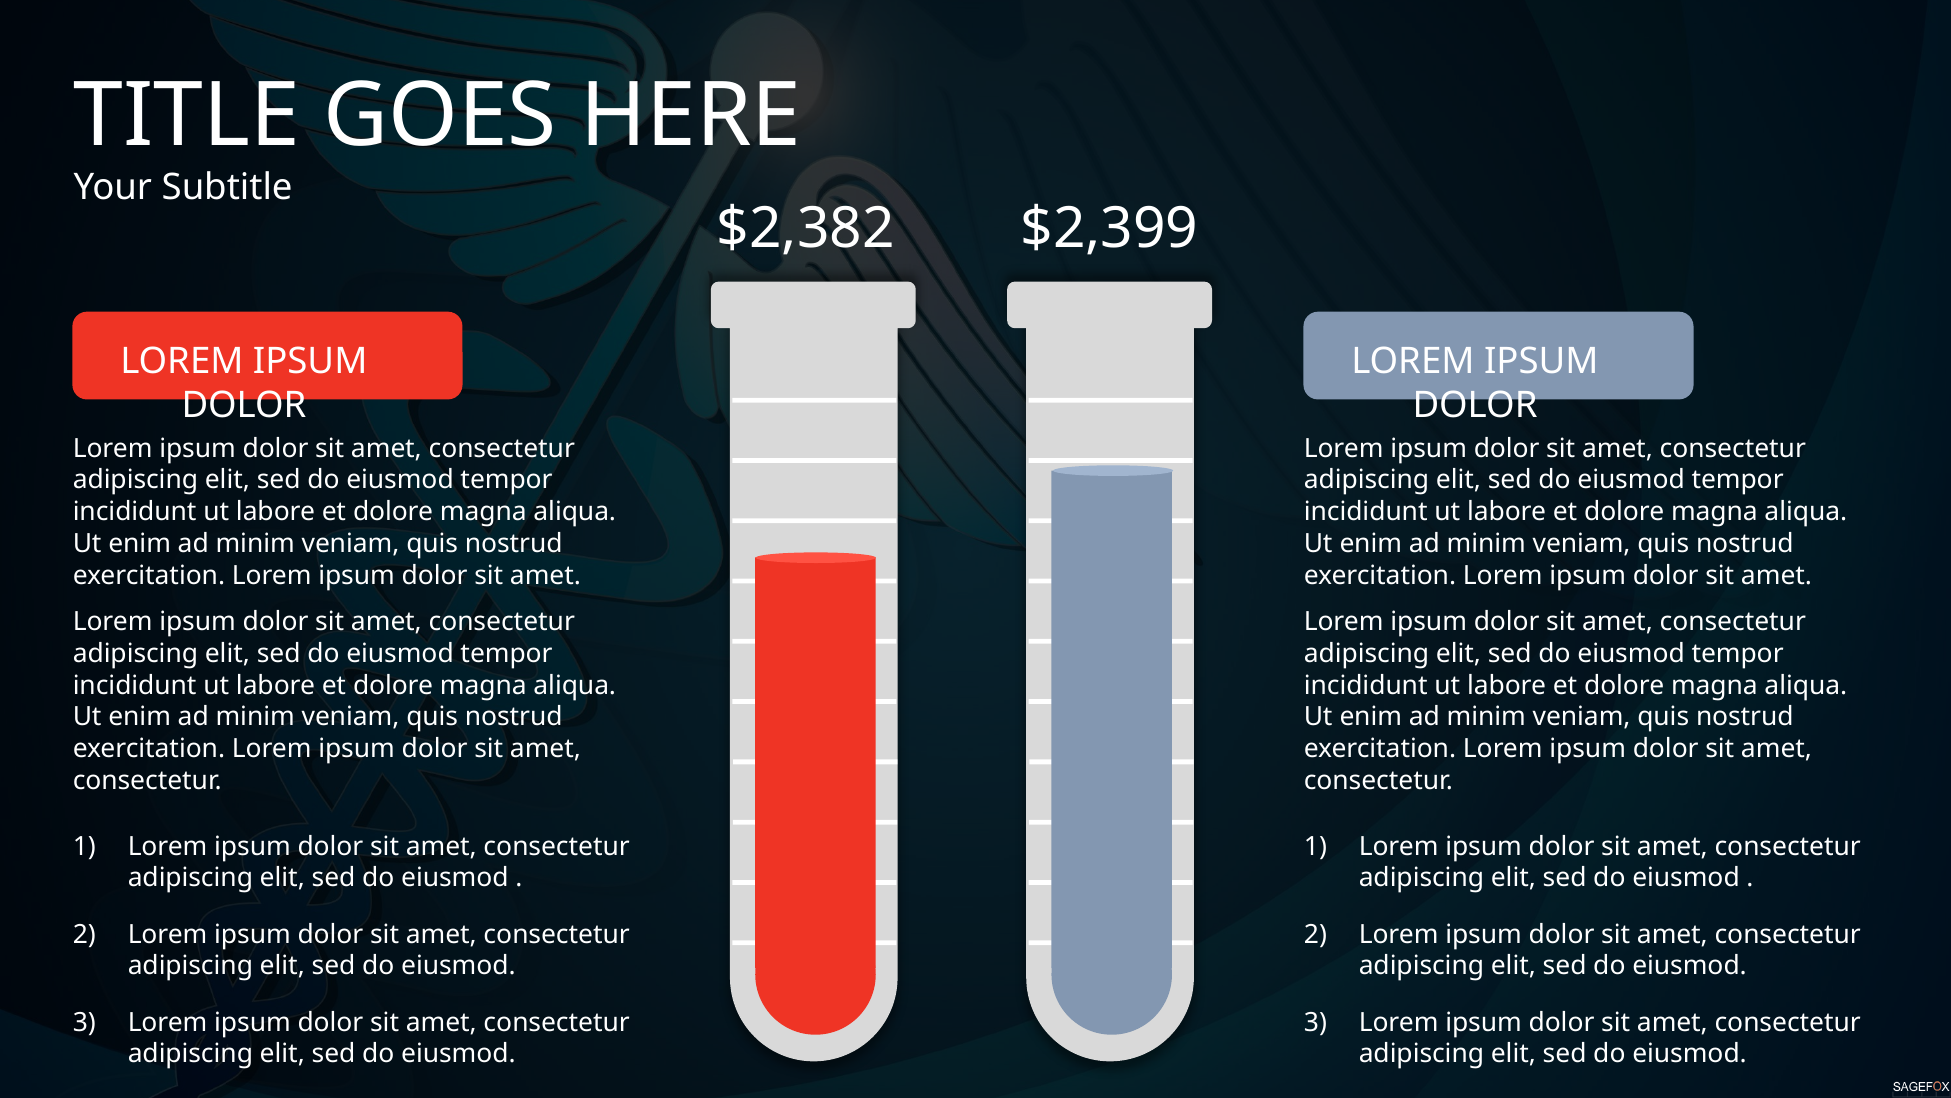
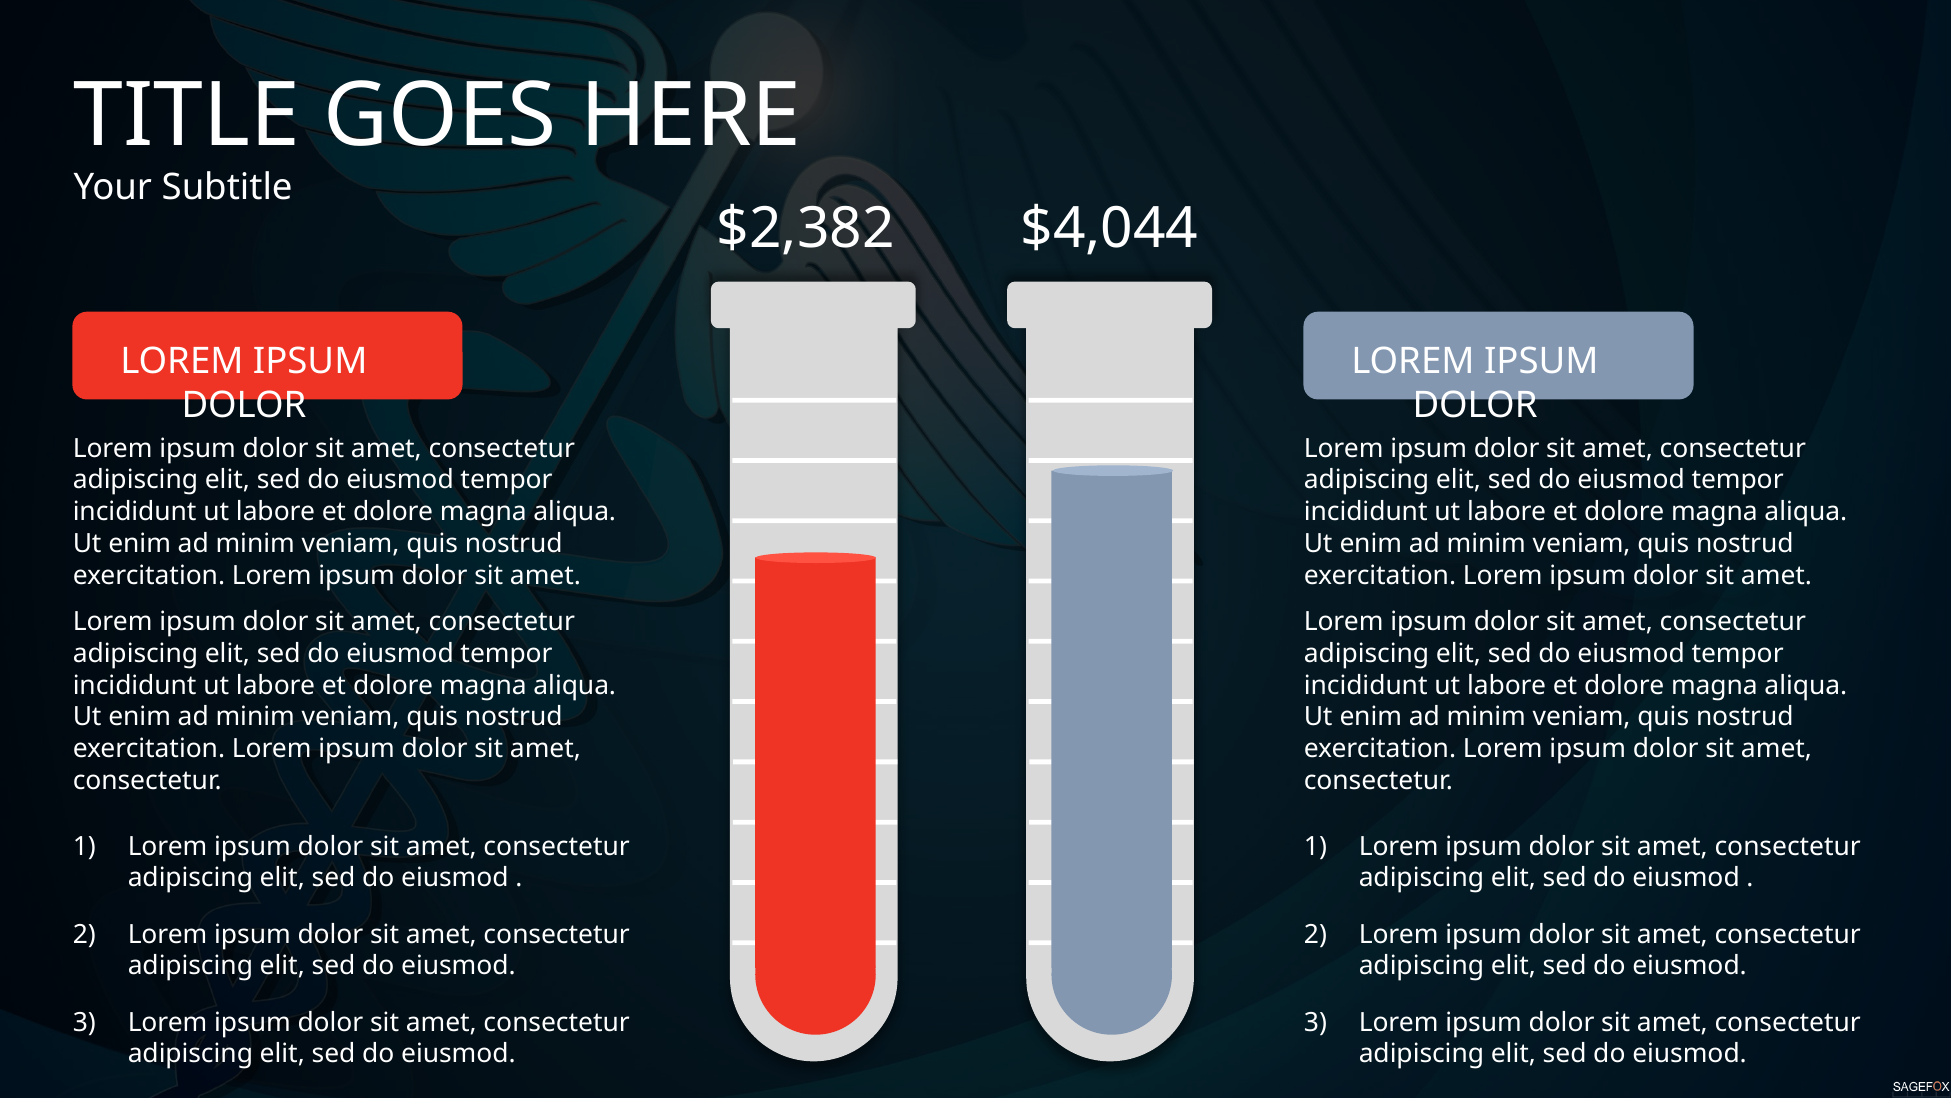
$2,399: $2,399 -> $4,044 (1110, 228)
